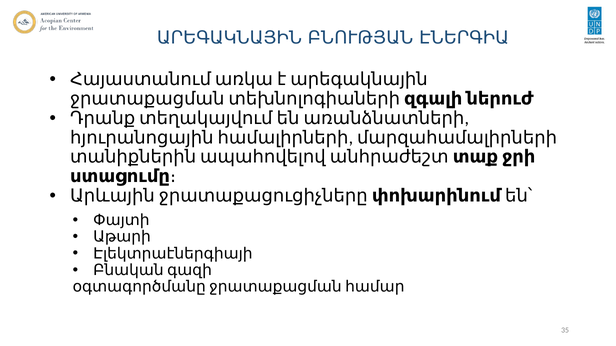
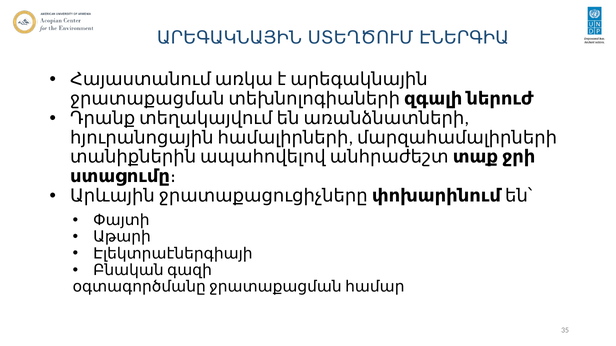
ԲՆՈՒԹՅԱՆ: ԲՆՈՒԹՅԱՆ -> ՍՏԵՂԾՈՒՄ (361, 38)
